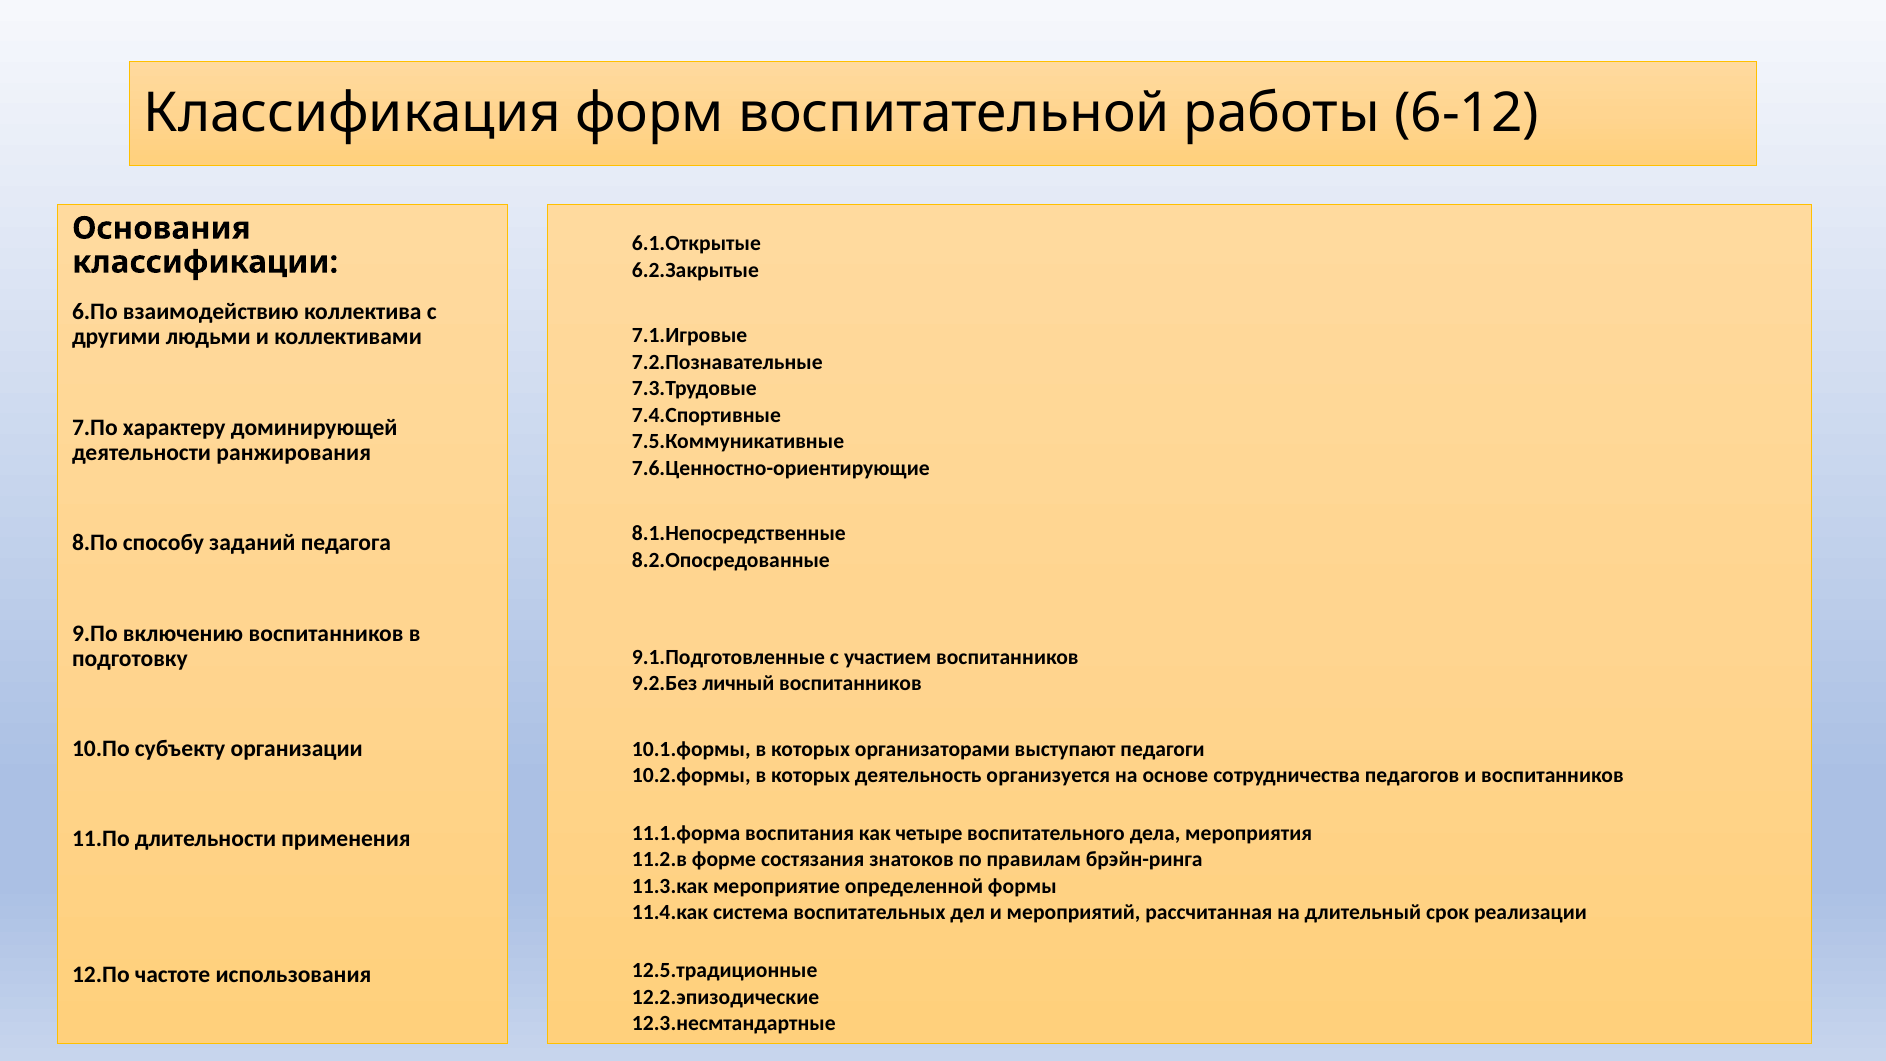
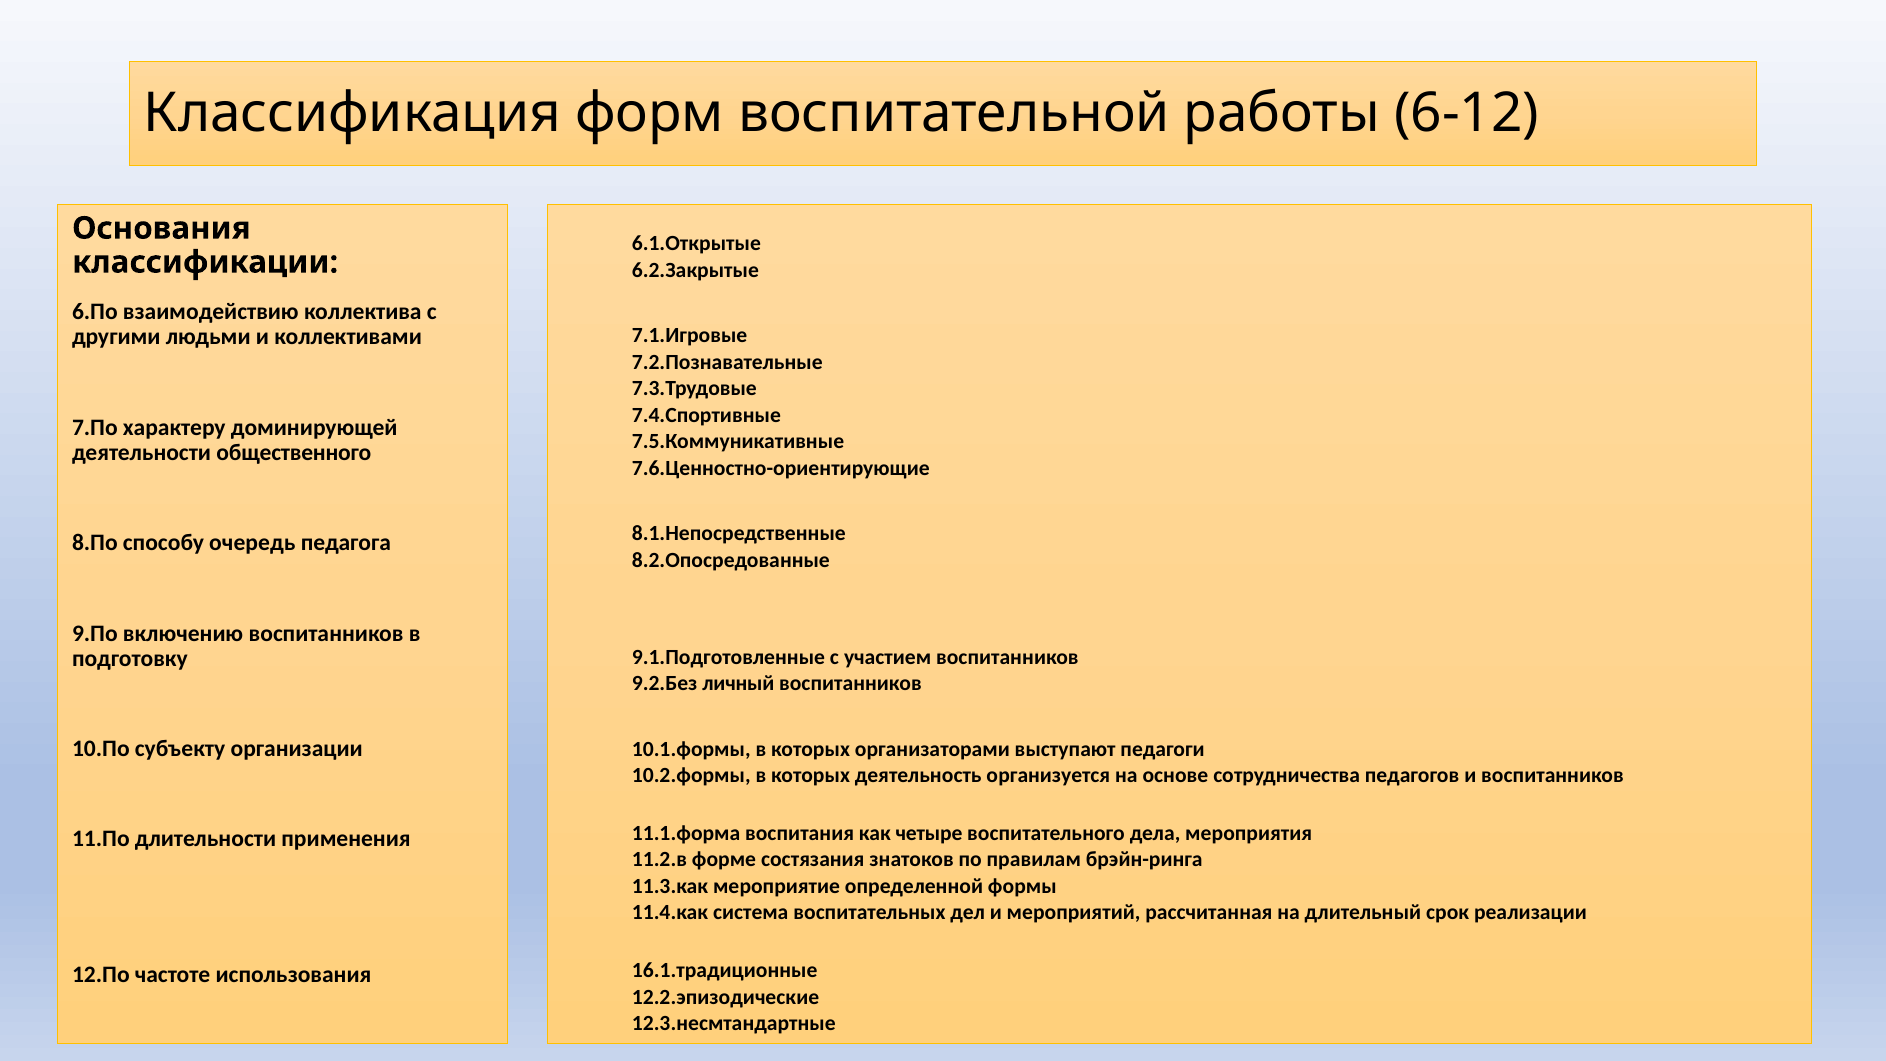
ранжирования: ранжирования -> общественного (294, 453)
заданий: заданий -> очередь (252, 543)
12.5.традиционные: 12.5.традиционные -> 16.1.традиционные (725, 970)
